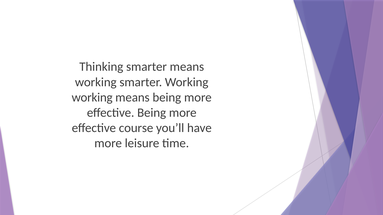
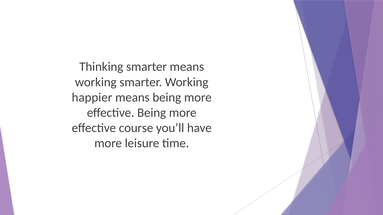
working: working -> happier (92, 98)
